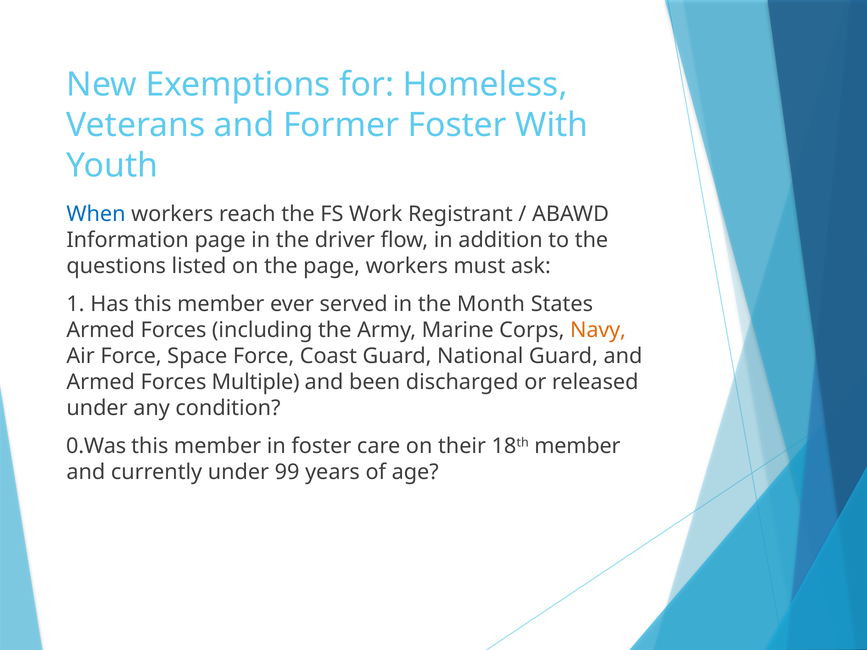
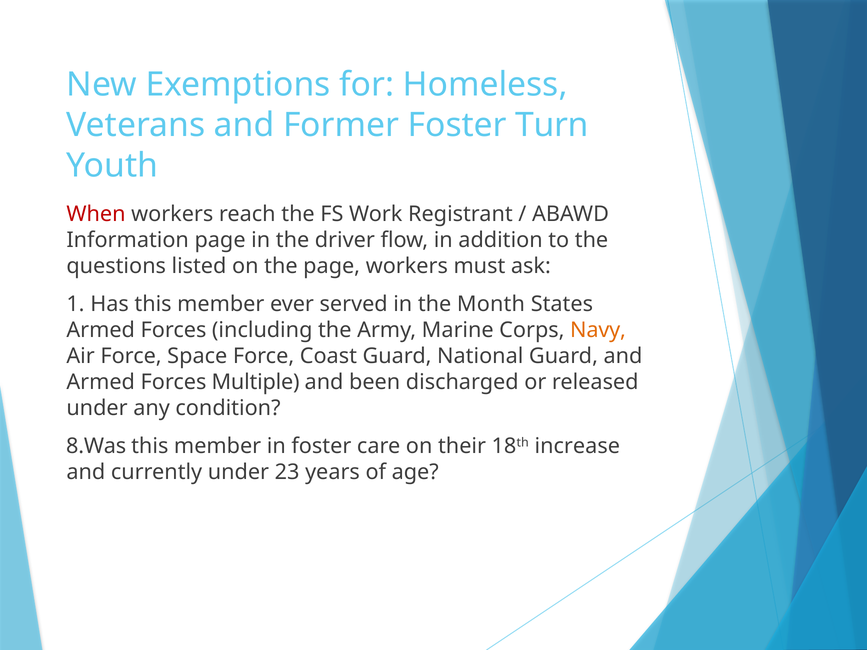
With: With -> Turn (552, 125)
When colour: blue -> red (96, 214)
0.Was: 0.Was -> 8.Was (96, 446)
18th member: member -> increase (577, 446)
99: 99 -> 23 (287, 472)
